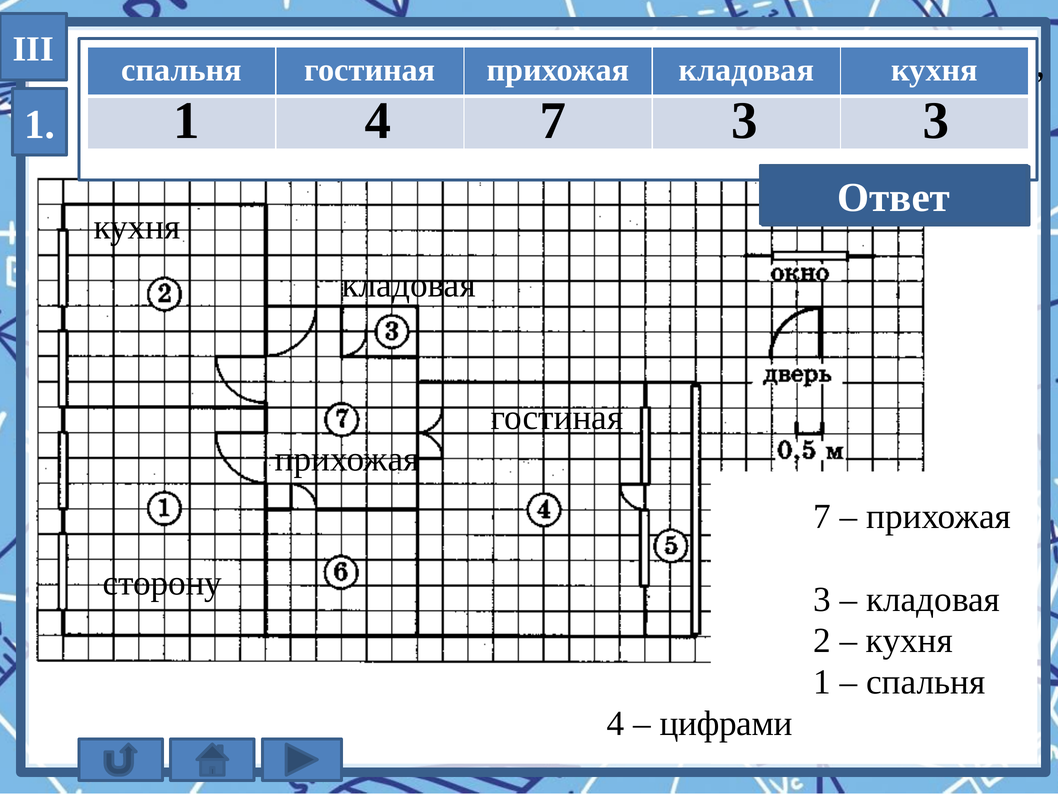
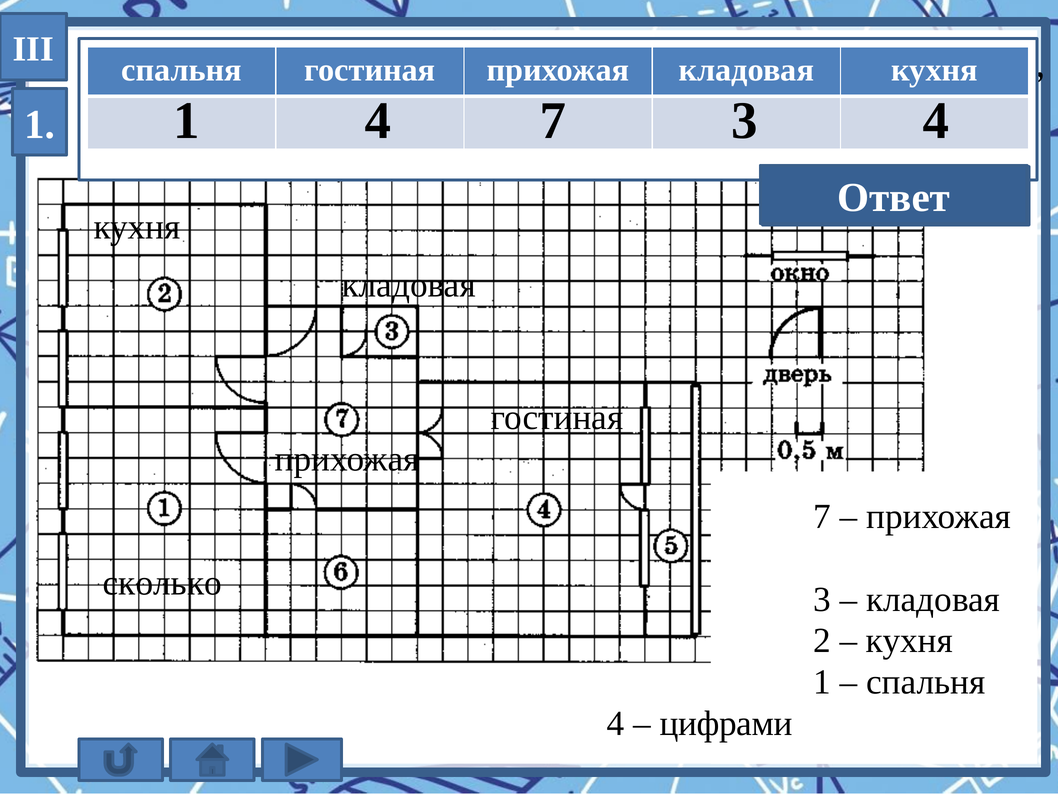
3 3: 3 -> 4 (936, 121)
сторону: сторону -> сколько (162, 583)
